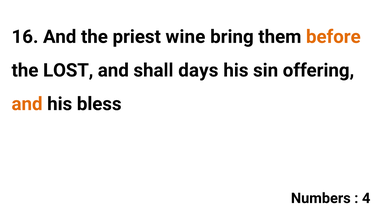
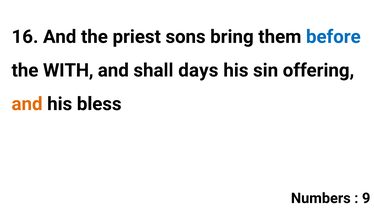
wine: wine -> sons (186, 37)
before colour: orange -> blue (333, 37)
LOST: LOST -> WITH (68, 70)
4: 4 -> 9 (366, 199)
